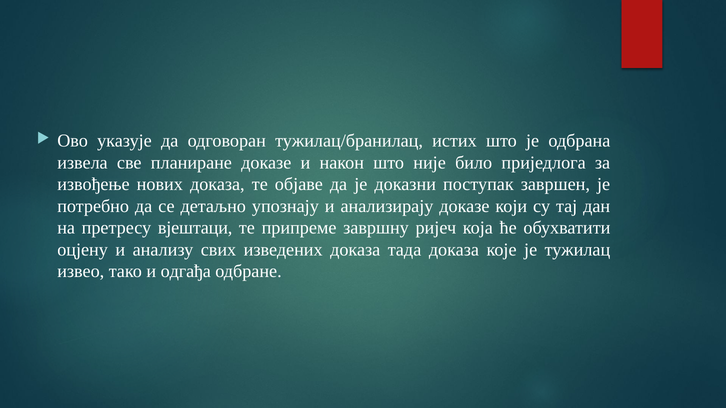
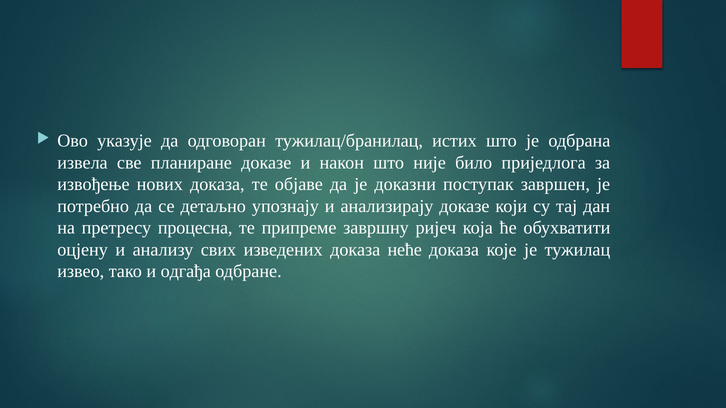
вјештаци: вјештаци -> процесна (195, 228)
тада: тада -> неће (405, 250)
